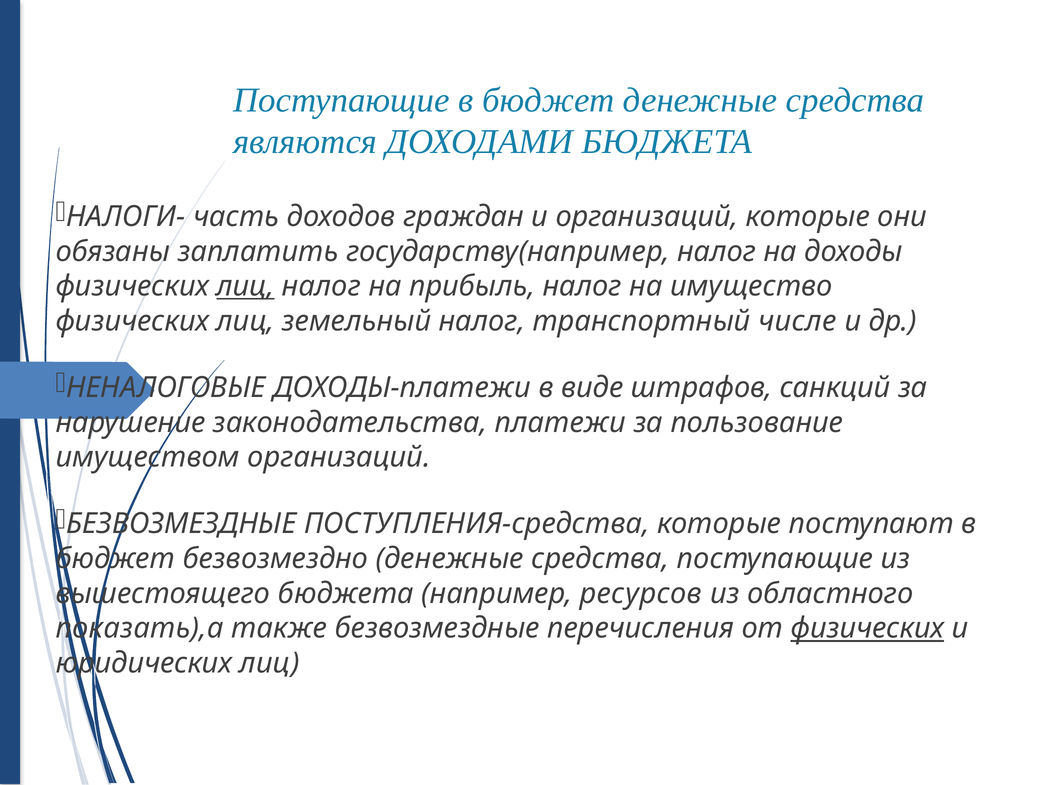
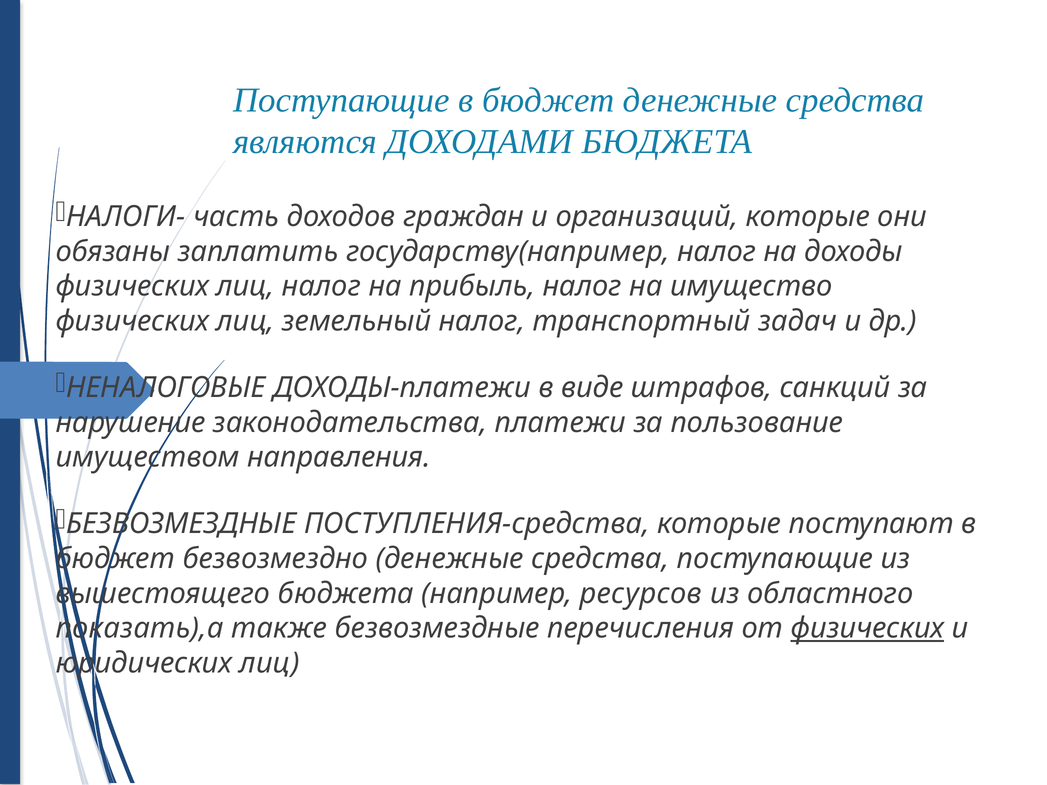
лиц underline: present -> none (245, 286)
числе: числе -> задач (797, 321)
имуществом организаций: организаций -> направления (339, 458)
